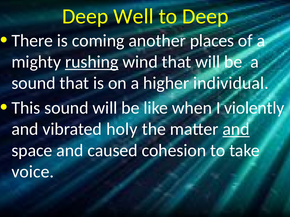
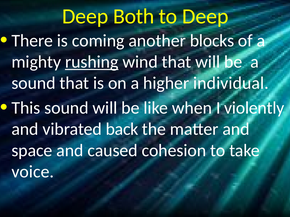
Well: Well -> Both (134, 16)
places: places -> blocks (212, 41)
holy: holy -> back (122, 129)
and underline: present -> none (236, 129)
